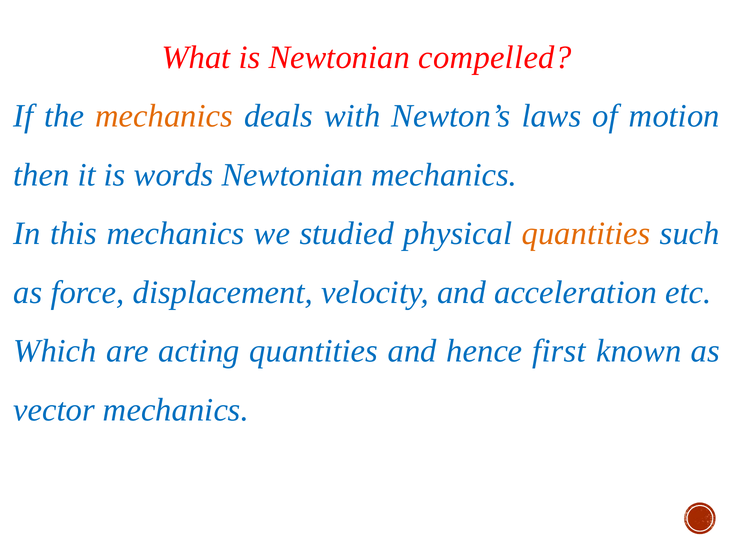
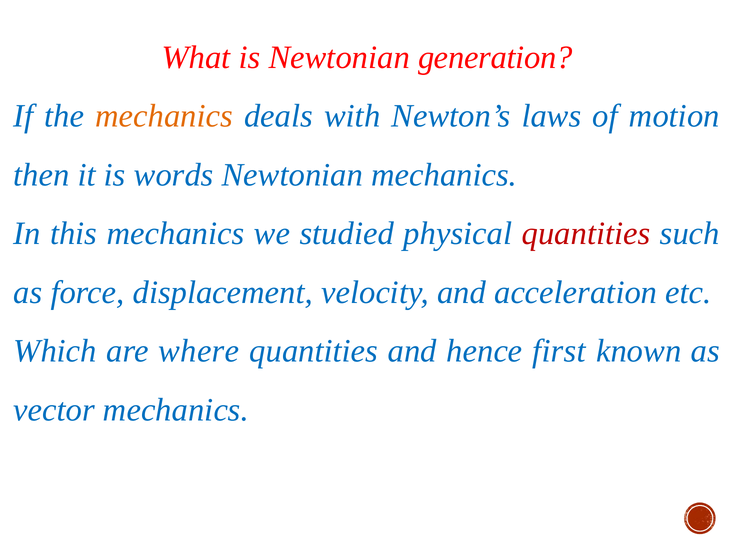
compelled: compelled -> generation (495, 57)
quantities colour: orange -> red (586, 233)
acting: acting -> where (199, 351)
